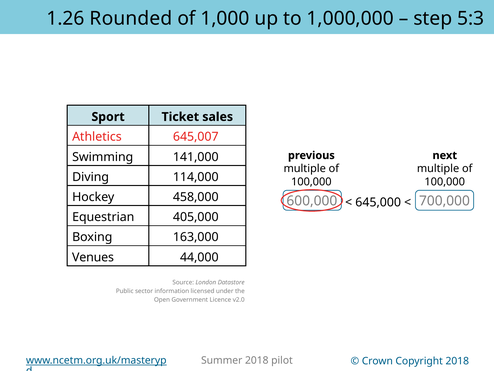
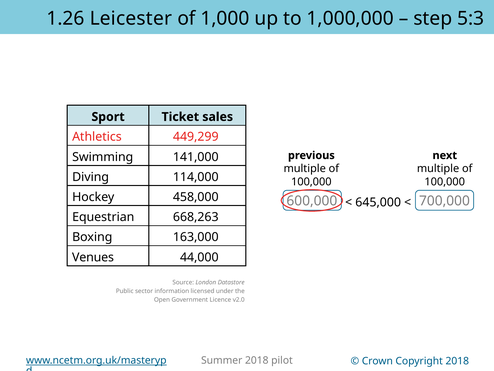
Rounded: Rounded -> Leicester (131, 18)
645,007: 645,007 -> 449,299 (196, 137)
405,000: 405,000 -> 668,263 (196, 217)
